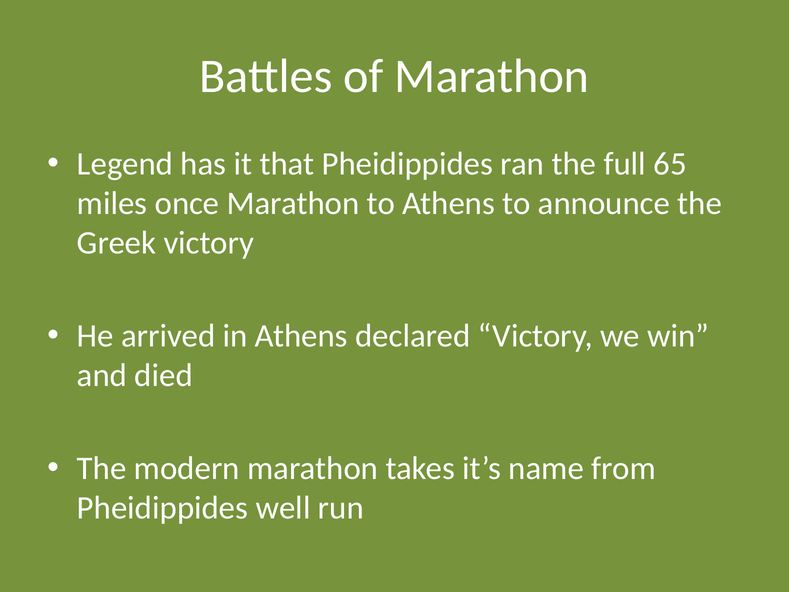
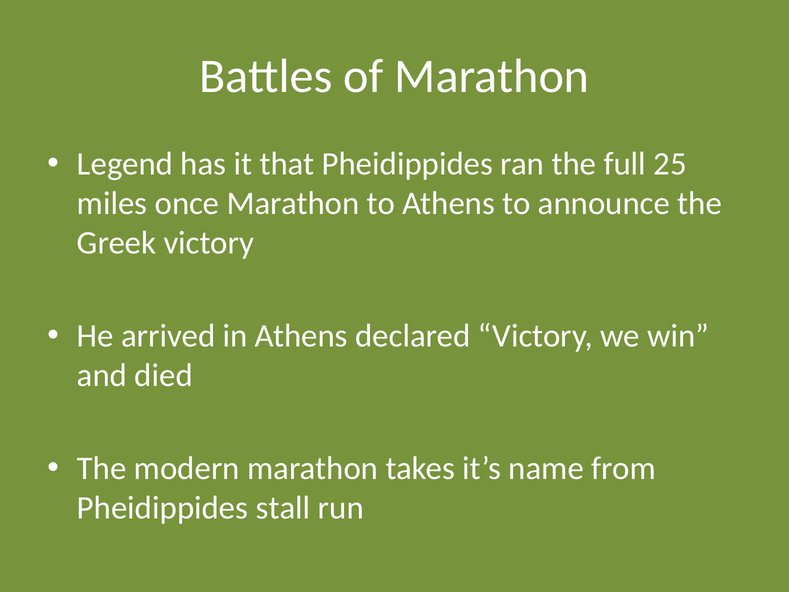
65: 65 -> 25 (670, 164)
well: well -> stall (283, 508)
